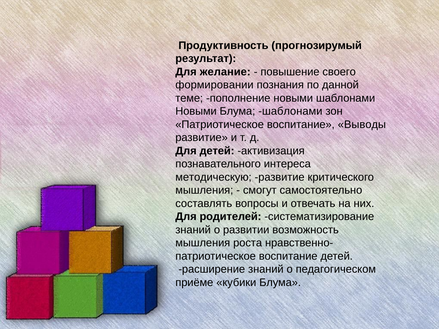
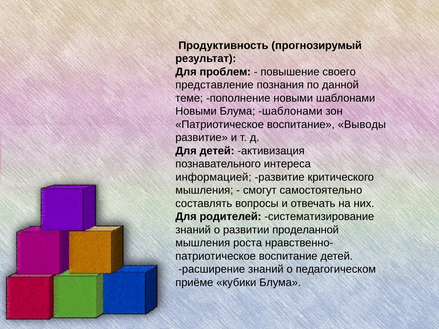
желание: желание -> проблем (225, 72)
формировании: формировании -> представление (215, 85)
методическую: методическую -> информацией (213, 177)
возможность: возможность -> проделанной (306, 230)
